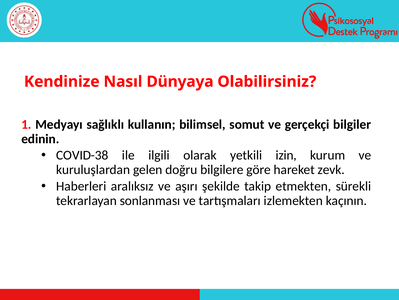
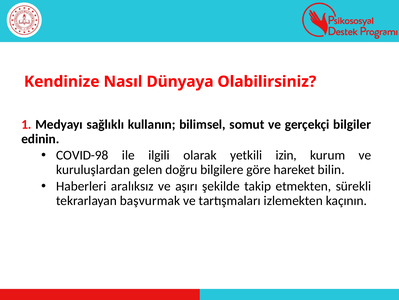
COVID-38: COVID-38 -> COVID-98 (82, 155)
zevk: zevk -> bilin (331, 169)
sonlanması: sonlanması -> başvurmak (150, 200)
